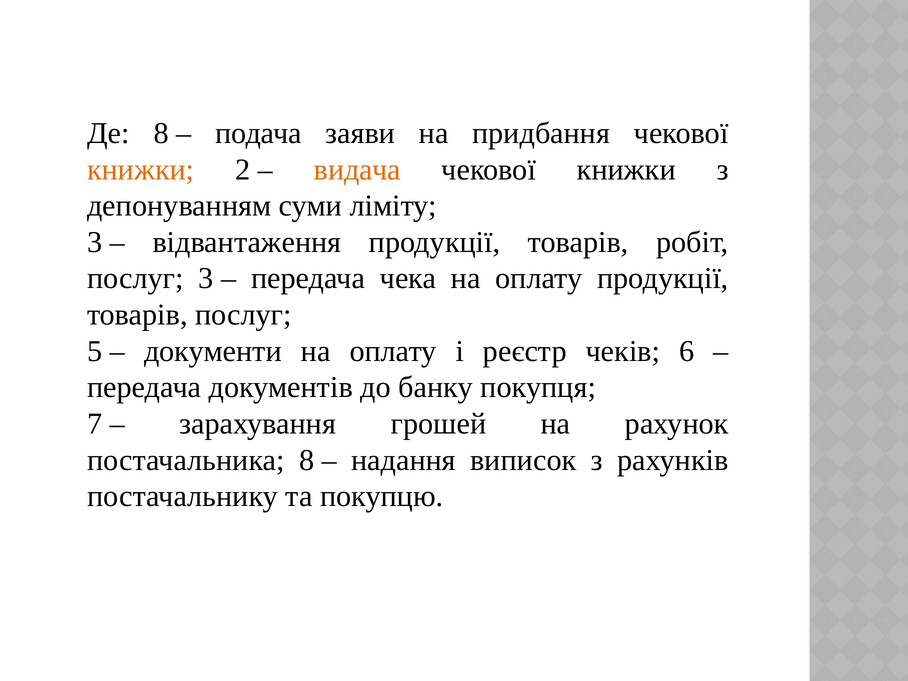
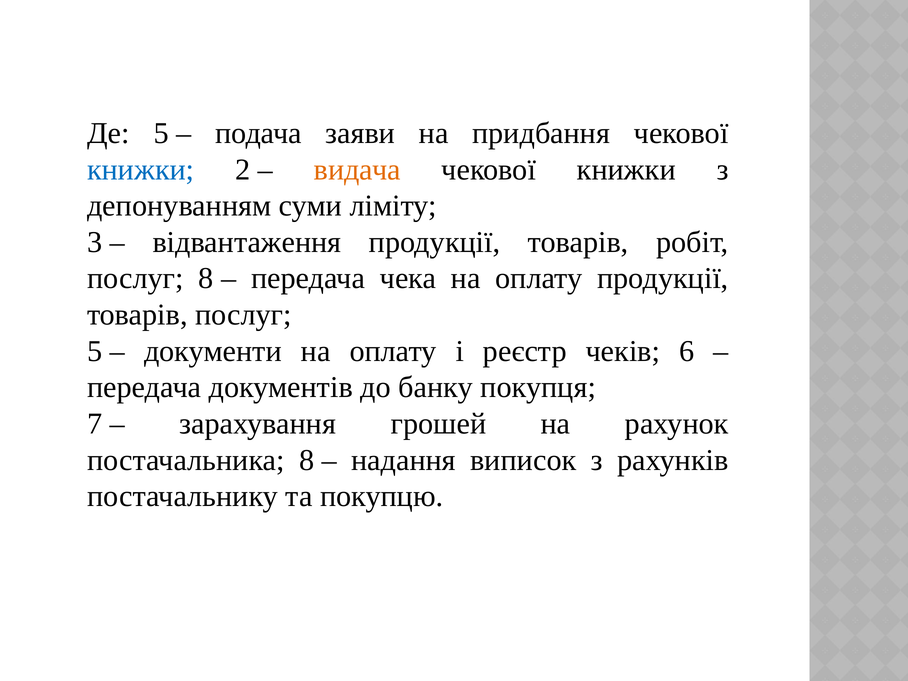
Де 8: 8 -> 5 (161, 133)
книжки colour: orange -> blue (141, 170)
послуг 3: 3 -> 8 (206, 278)
